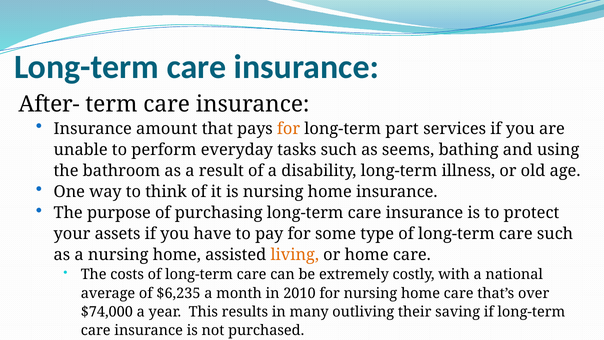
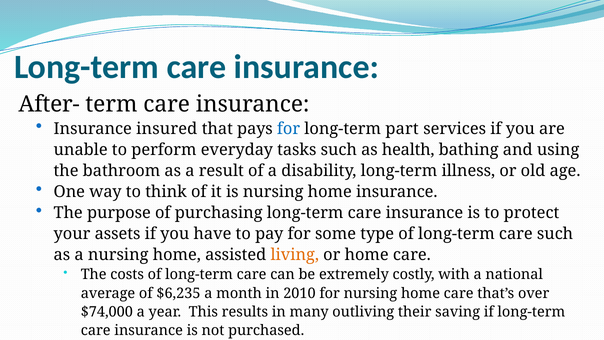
amount: amount -> insured (167, 129)
for colour: orange -> blue (289, 129)
seems: seems -> health (408, 150)
